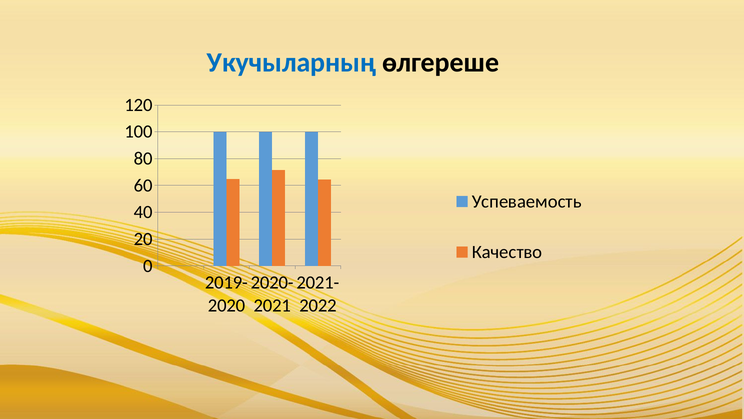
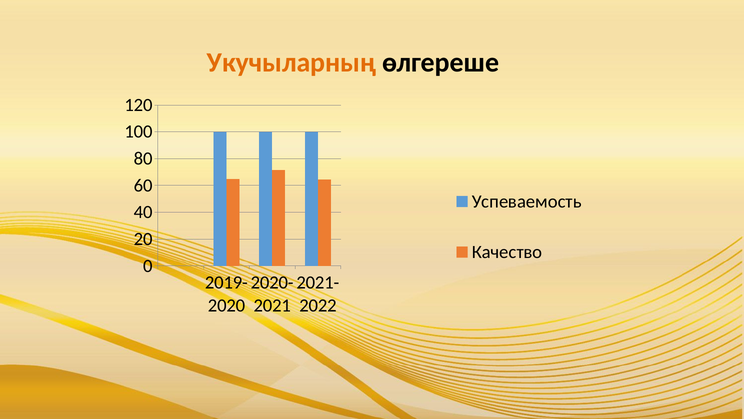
Укучыларның colour: blue -> orange (291, 62)
